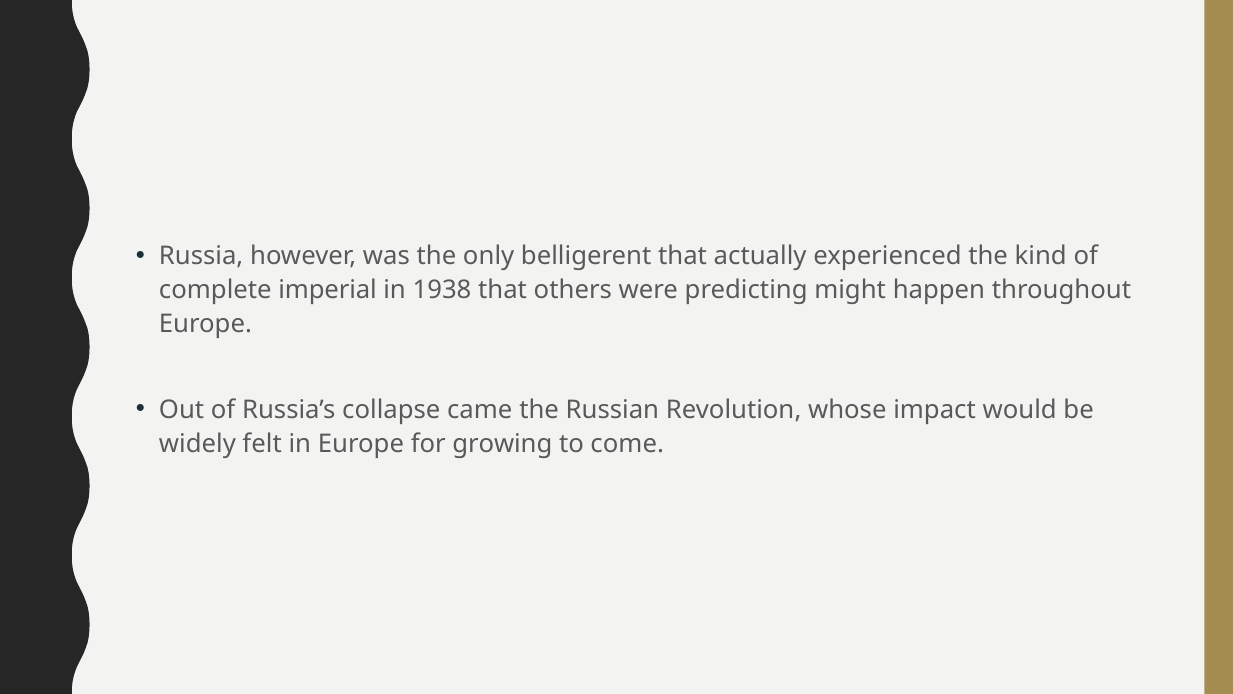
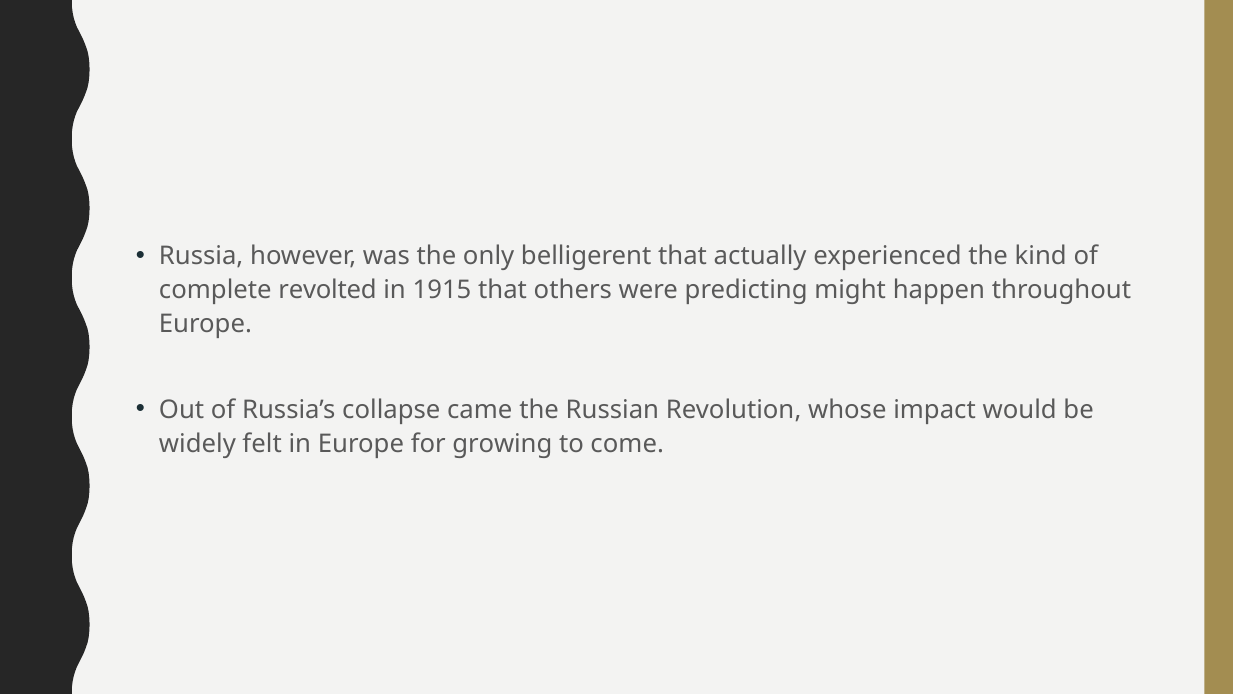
imperial: imperial -> revolted (328, 290)
1938: 1938 -> 1915 (442, 290)
